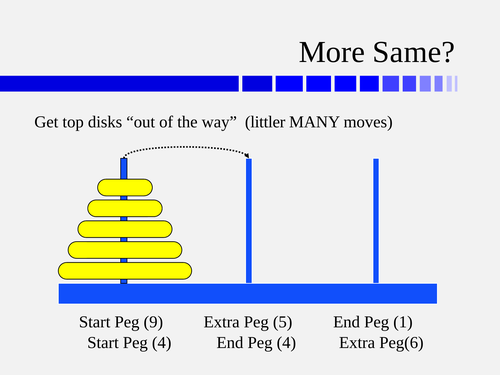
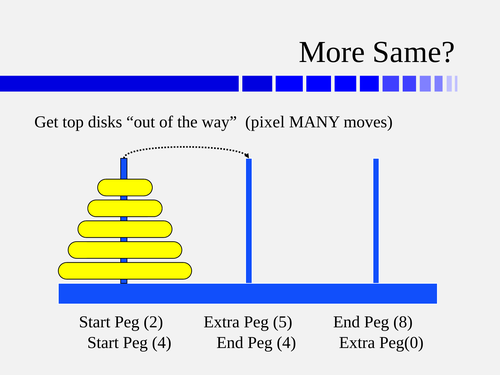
littler: littler -> pixel (265, 122)
9: 9 -> 2 (153, 322)
1: 1 -> 8 (403, 322)
Peg(6: Peg(6 -> Peg(0 (401, 343)
